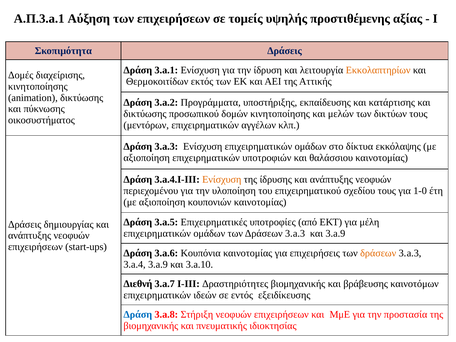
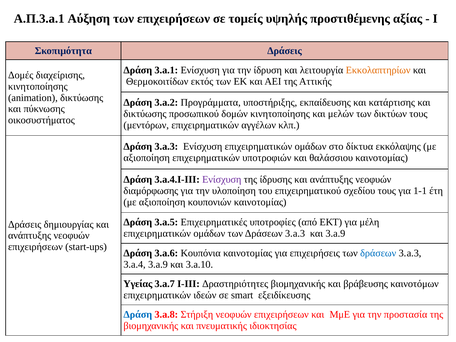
Ενίσχυση colour: orange -> purple (222, 180)
περιεχομένου: περιεχομένου -> διαμόρφωσης (151, 191)
1-0: 1-0 -> 1-1 (420, 191)
δράσεων colour: orange -> blue (378, 253)
Διεθνή: Διεθνή -> Υγείας (138, 284)
εντός: εντός -> smart (242, 295)
